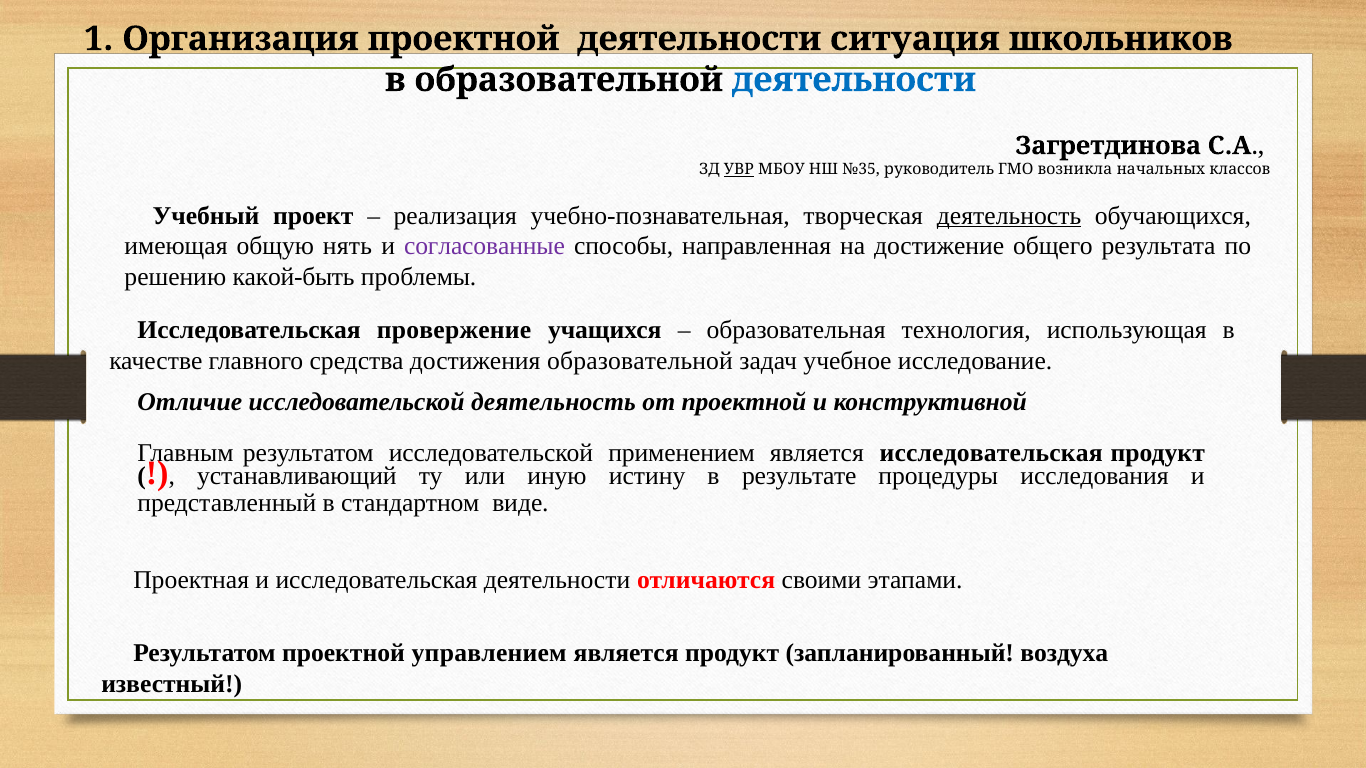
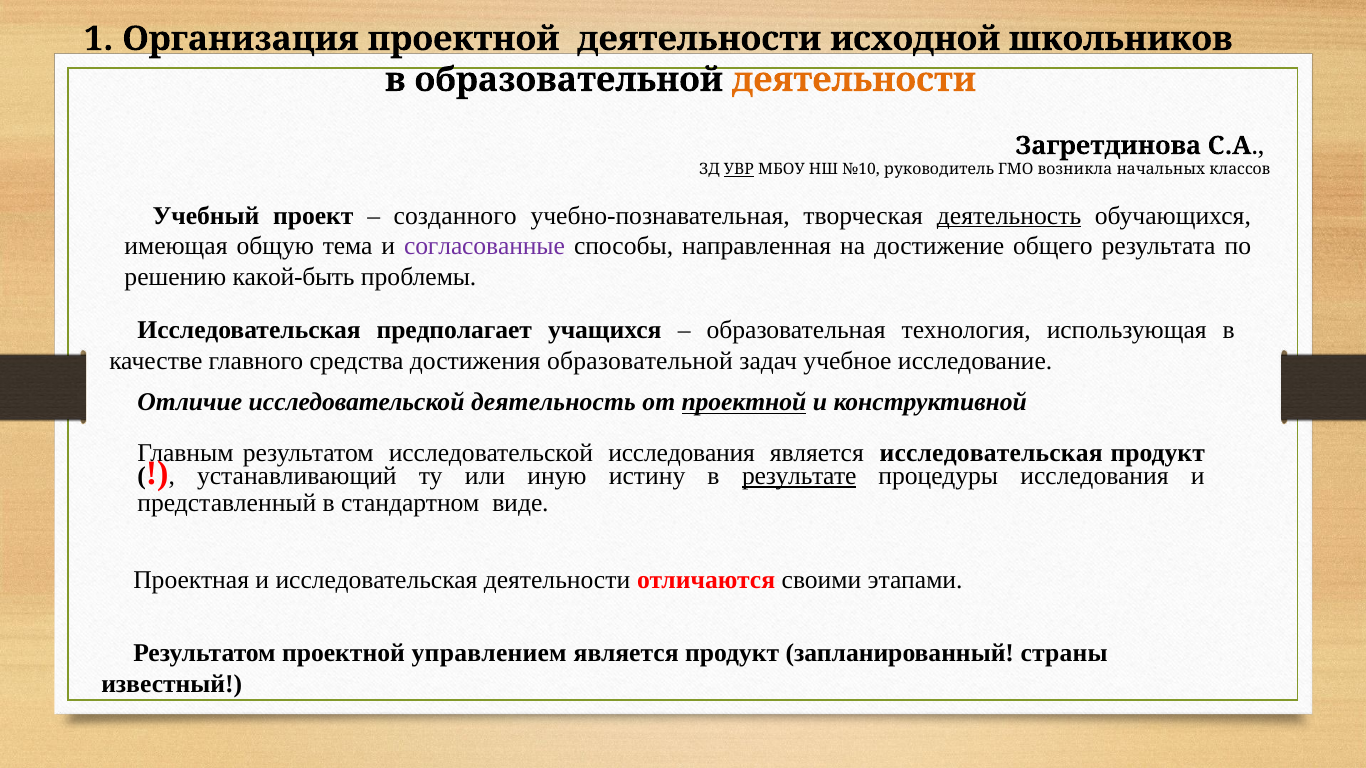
ситуация: ситуация -> исходной (915, 39)
деятельности colour: blue -> orange (854, 80)
№35: №35 -> №10 (861, 170)
реализация: реализация -> созданного (455, 216)
нять: нять -> тема (348, 246)
провержение: провержение -> предполагает (454, 330)
проектной underline: none -> present (744, 403)
исследовательской применением: применением -> исследования (682, 453)
результате underline: none -> present (799, 476)
воздуха: воздуха -> страны (1064, 653)
